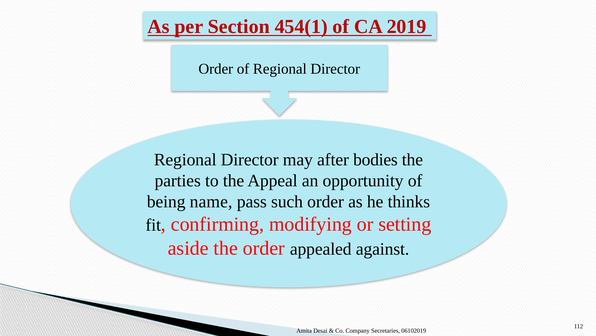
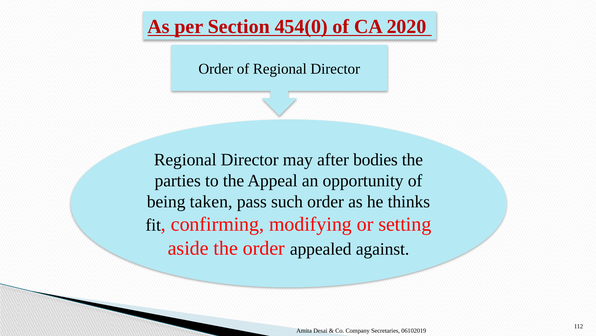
454(1: 454(1 -> 454(0 (301, 27)
2019: 2019 -> 2020 (407, 27)
name: name -> taken (211, 201)
